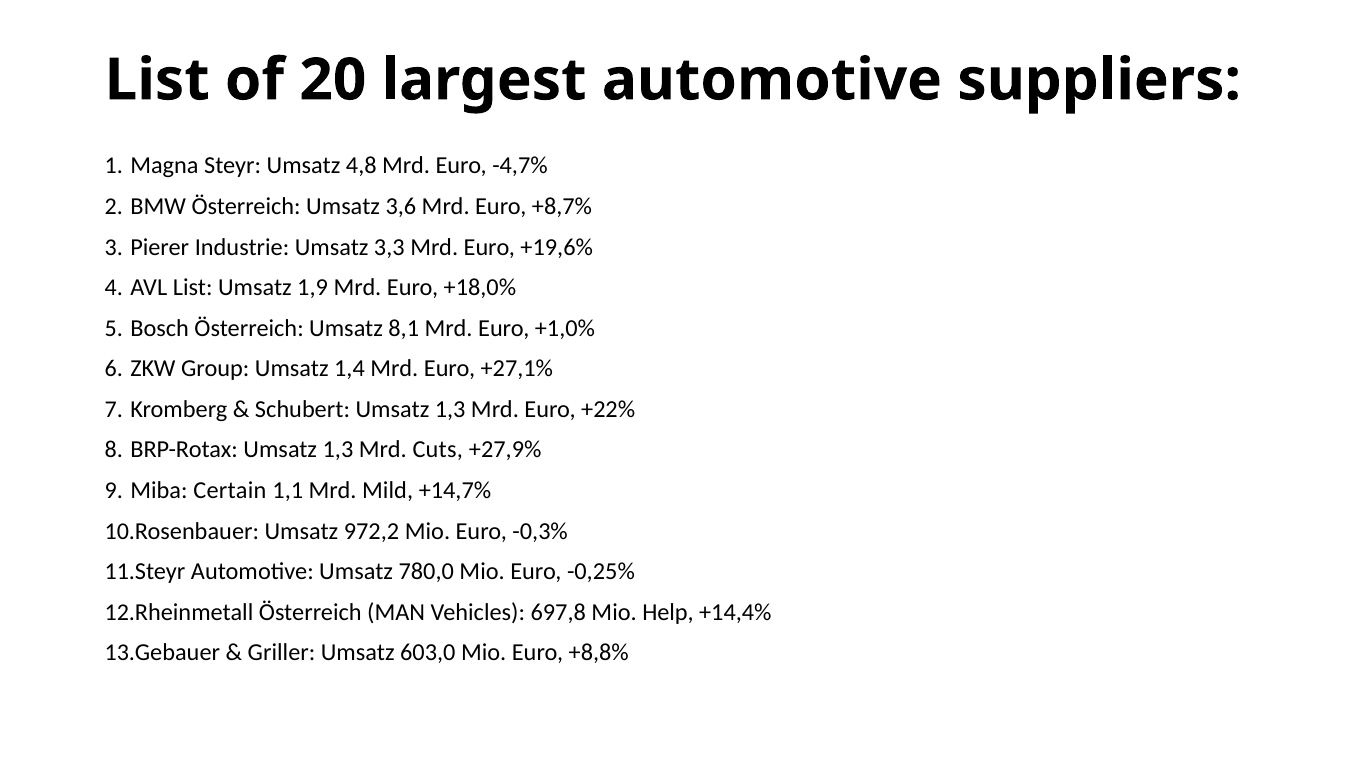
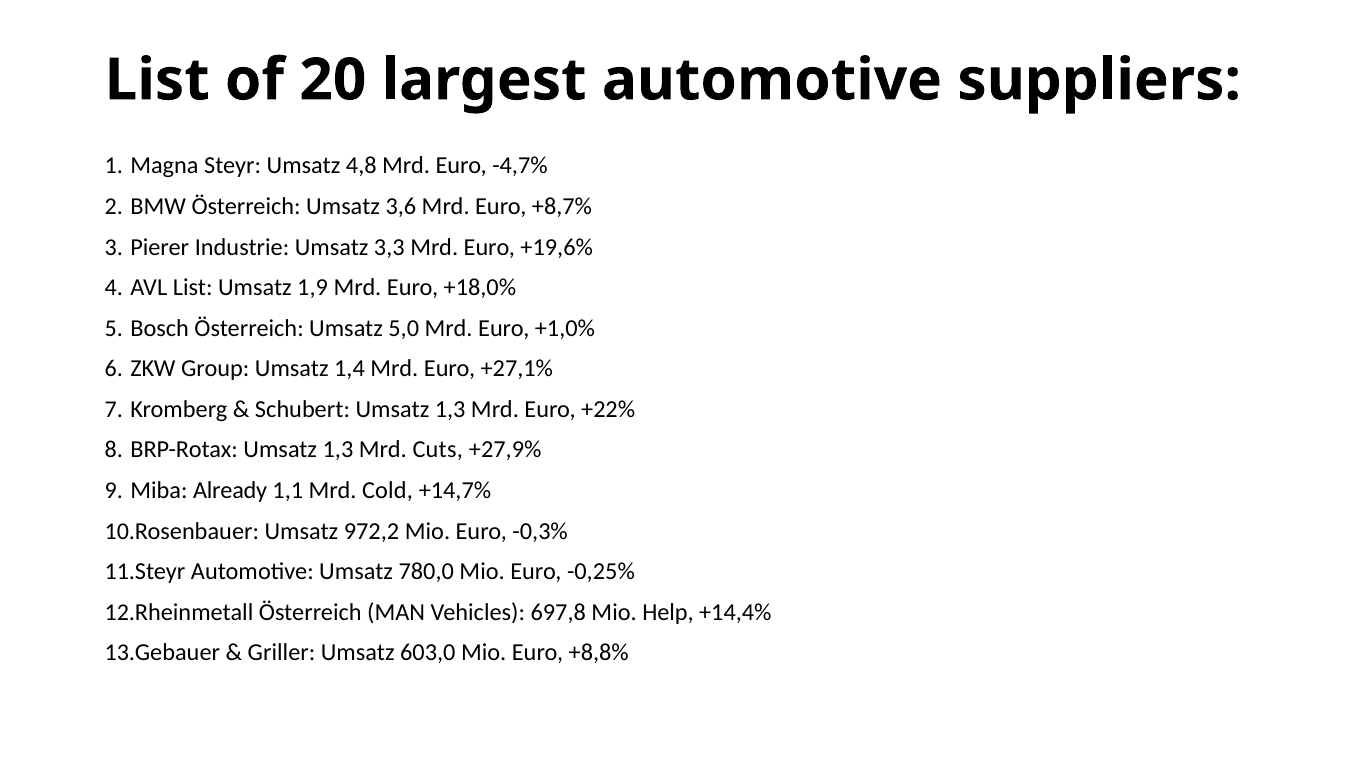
8,1: 8,1 -> 5,0 (404, 328)
Certain: Certain -> Already (230, 490)
Mild: Mild -> Cold (388, 490)
